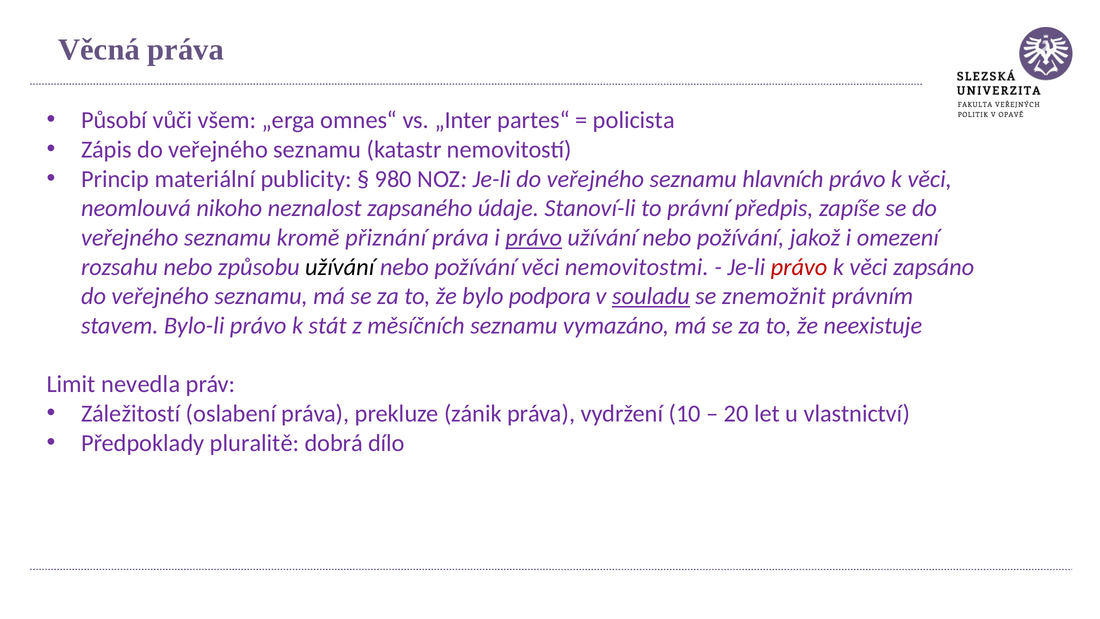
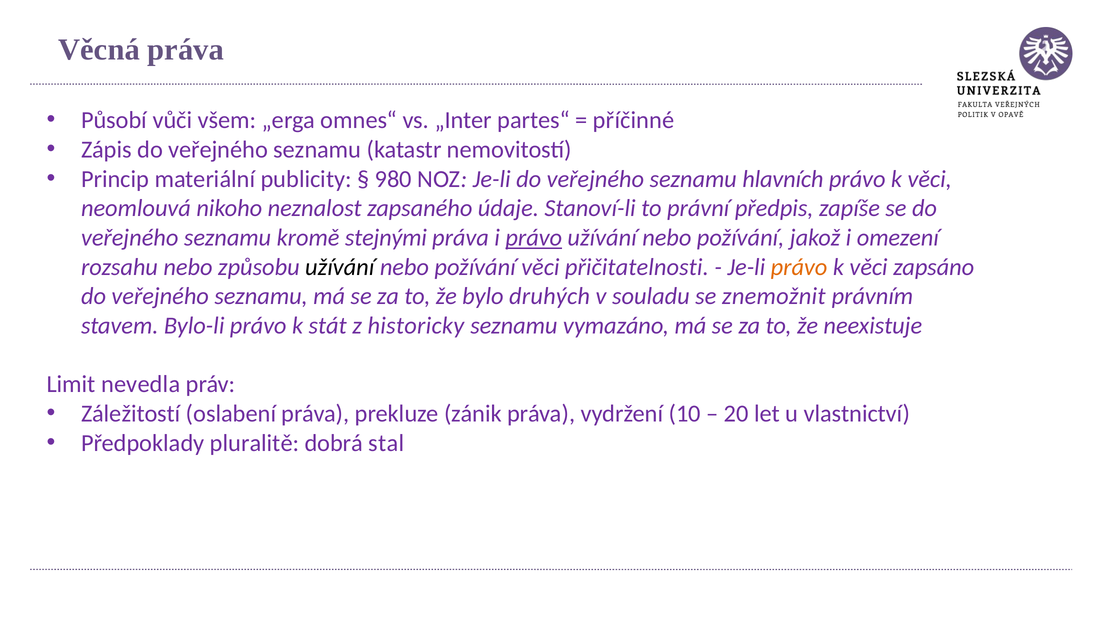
policista: policista -> příčinné (634, 120)
přiznání: přiznání -> stejnými (386, 238)
nemovitostmi: nemovitostmi -> přičitatelnosti (637, 267)
právo colour: red -> orange (799, 267)
podpora: podpora -> druhých (550, 296)
souladu underline: present -> none (651, 296)
měsíčních: měsíčních -> historicky (416, 326)
dílo: dílo -> stal (386, 443)
